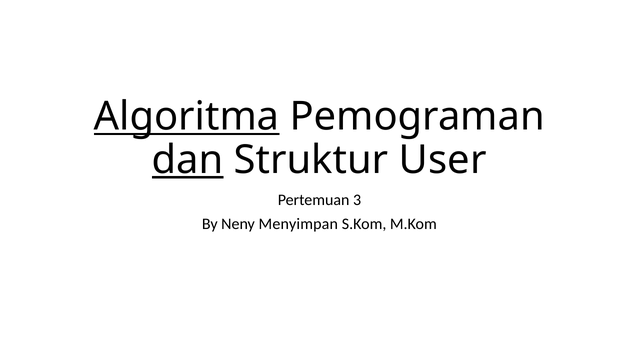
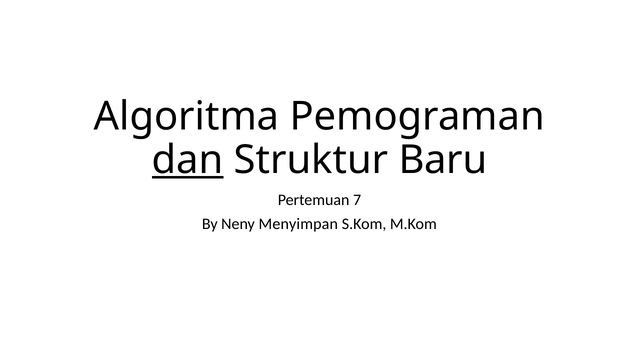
Algoritma underline: present -> none (187, 117)
User: User -> Baru (443, 160)
3: 3 -> 7 (357, 200)
